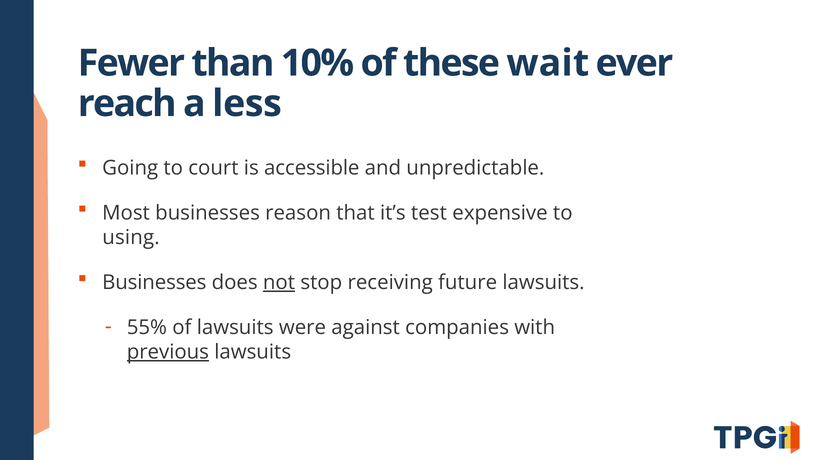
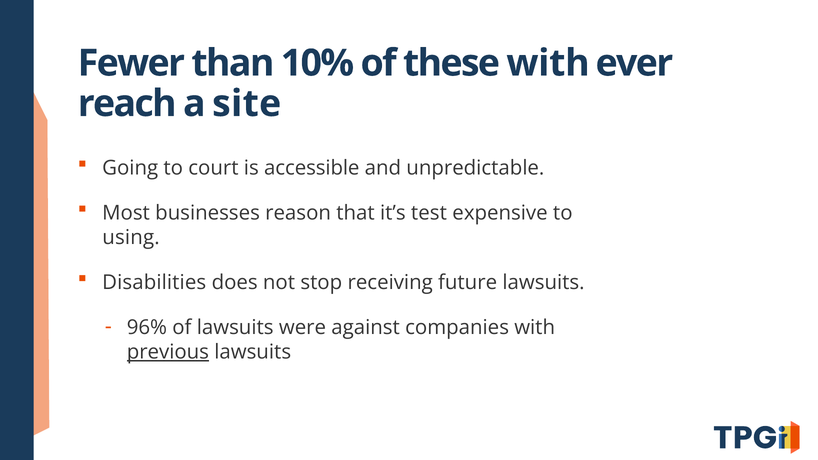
these wait: wait -> with (548, 63)
less: less -> site (247, 104)
Businesses: Businesses -> Disabilities (154, 283)
not underline: present -> none (279, 283)
55%: 55% -> 96% (147, 328)
